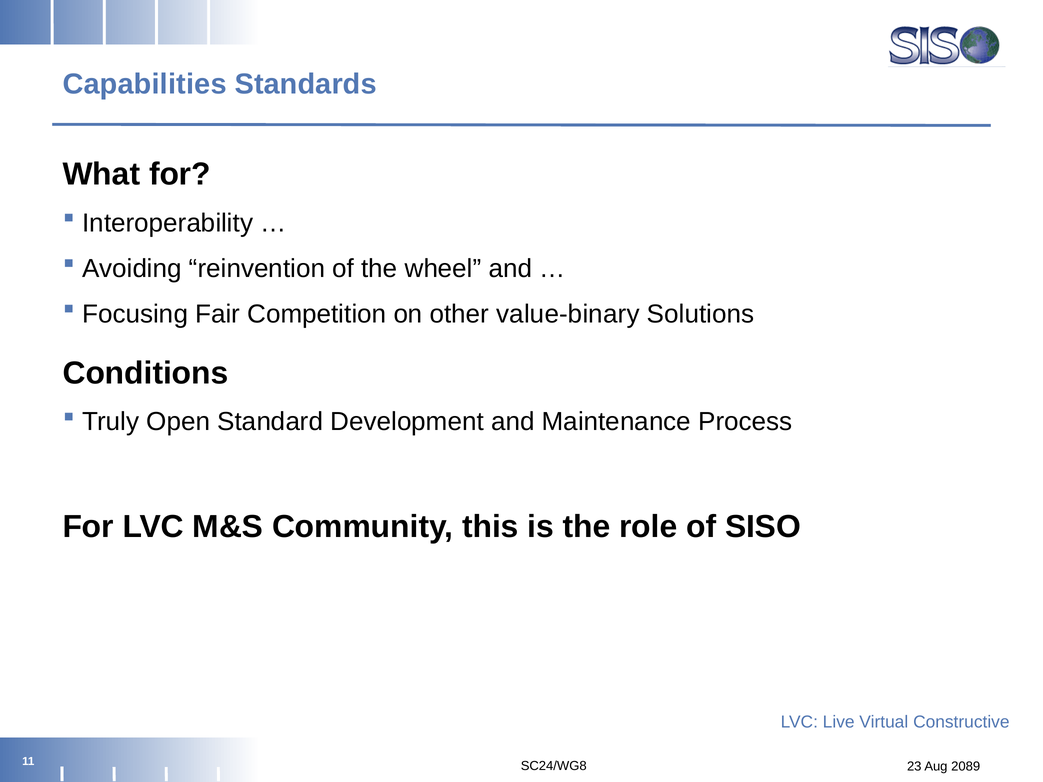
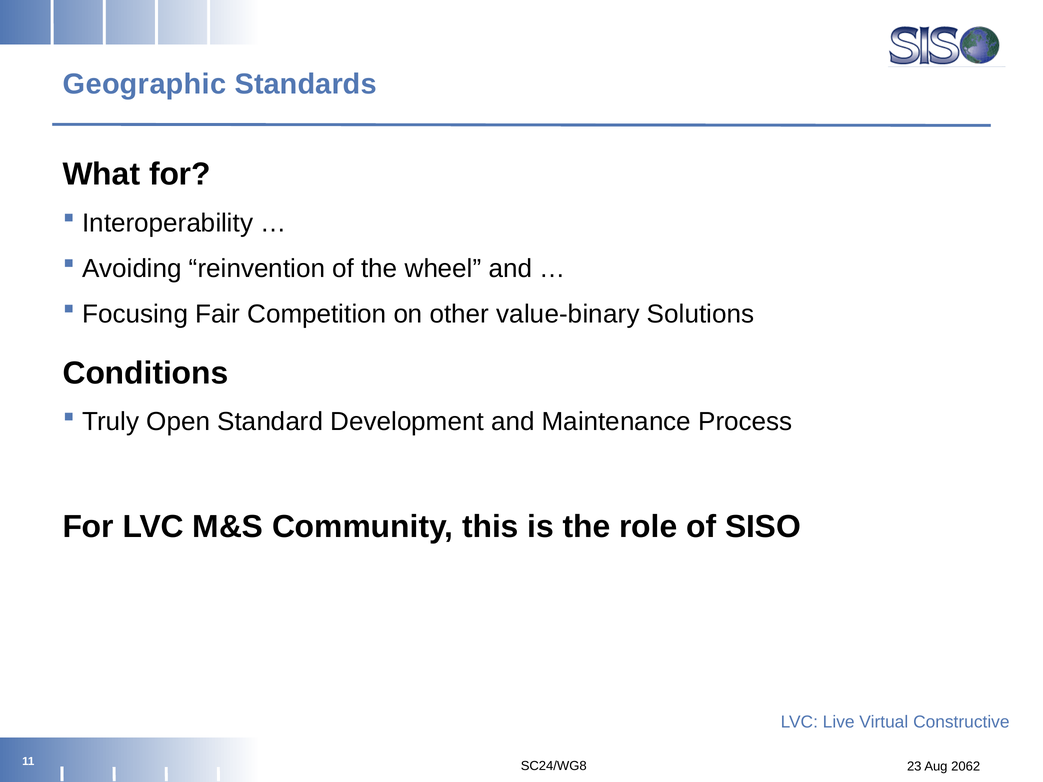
Capabilities: Capabilities -> Geographic (145, 84)
2089: 2089 -> 2062 (966, 767)
